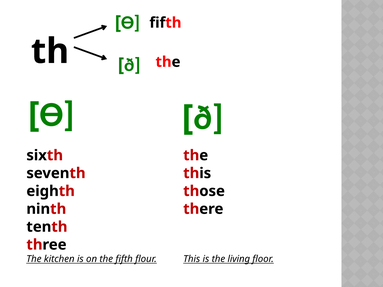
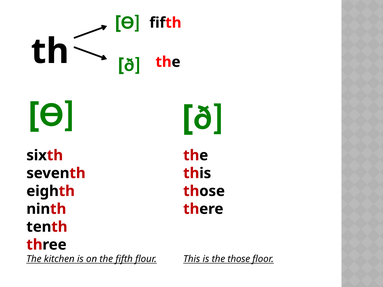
the living: living -> those (239, 259)
